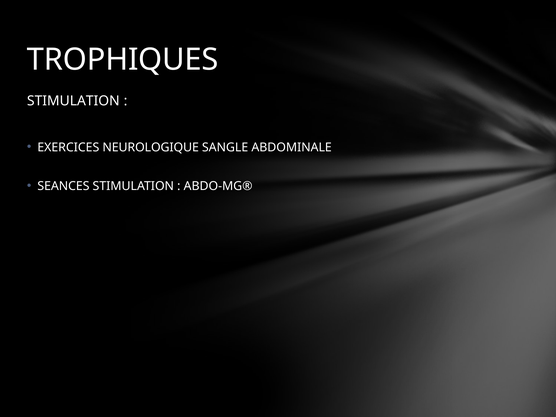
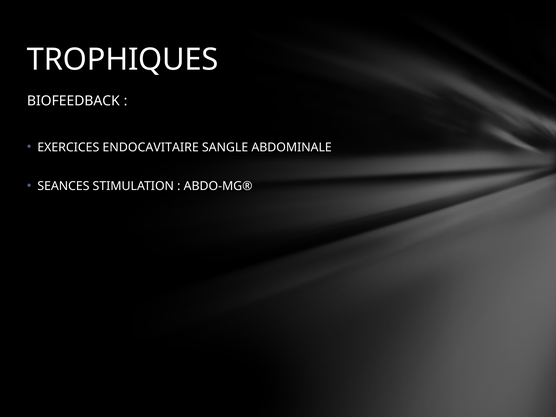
STIMULATION: STIMULATION -> BIOFEEDBACK (73, 101)
NEUROLOGIQUE: NEUROLOGIQUE -> ENDOCAVITAIRE (151, 147)
